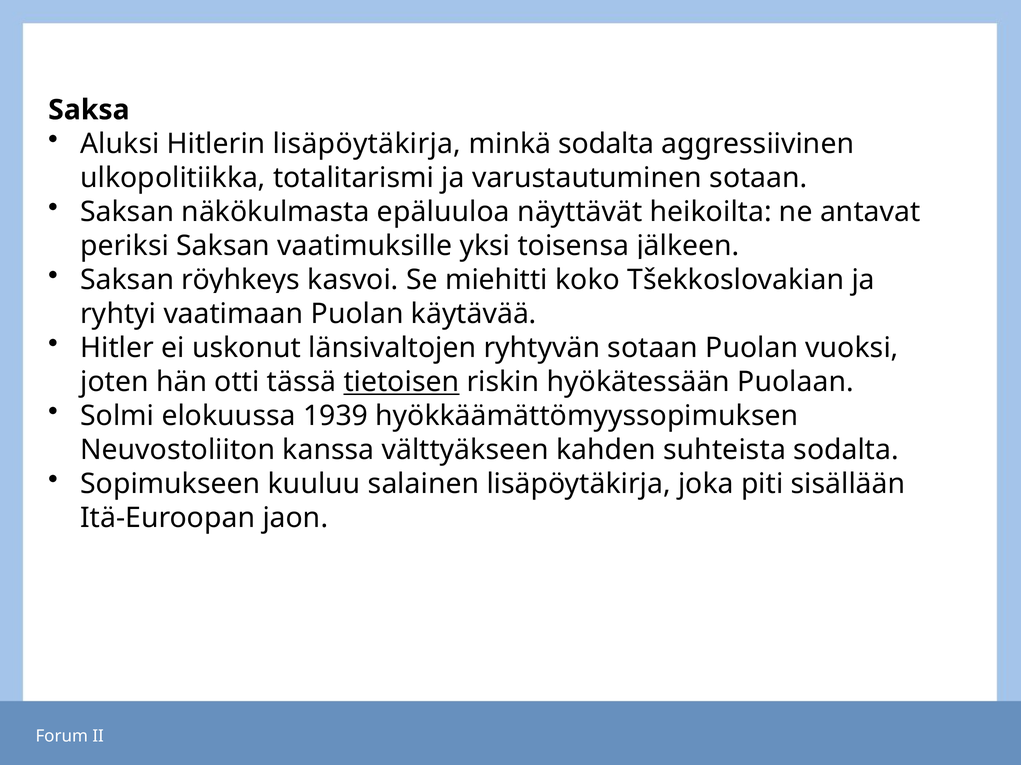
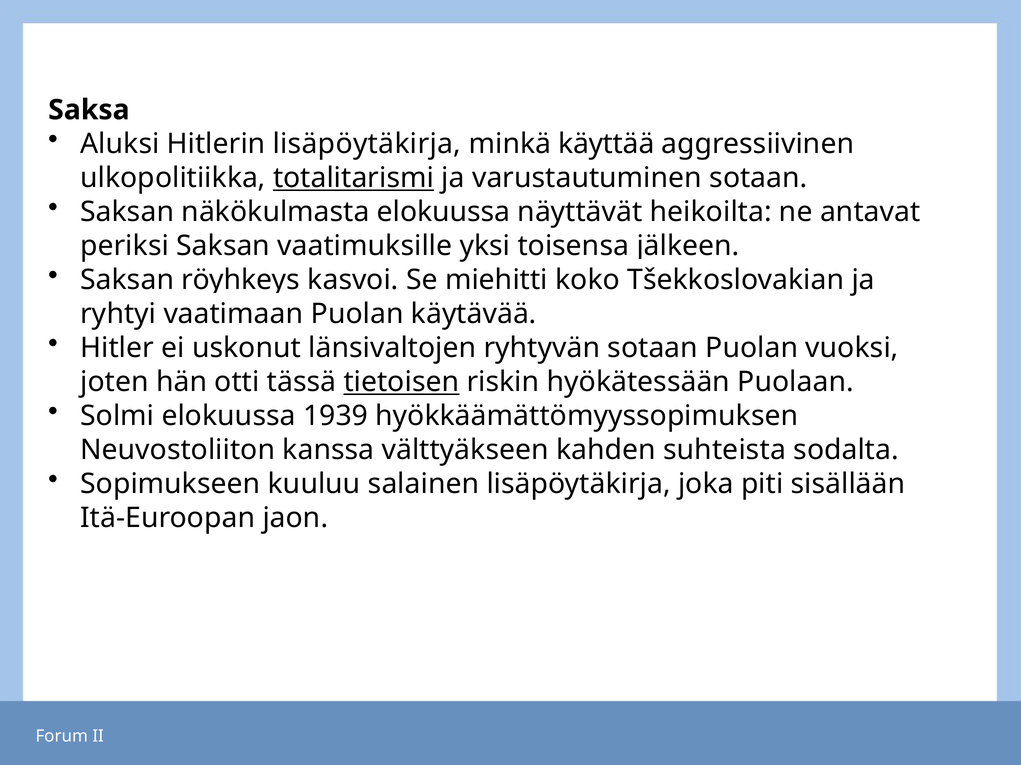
minkä sodalta: sodalta -> käyttää (606, 144)
totalitarismi underline: none -> present (354, 178)
näkökulmasta epäluuloa: epäluuloa -> elokuussa (444, 212)
